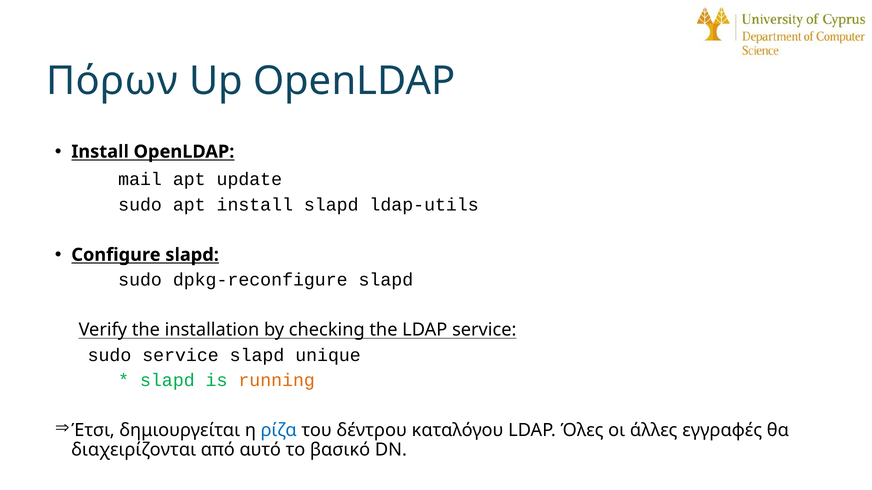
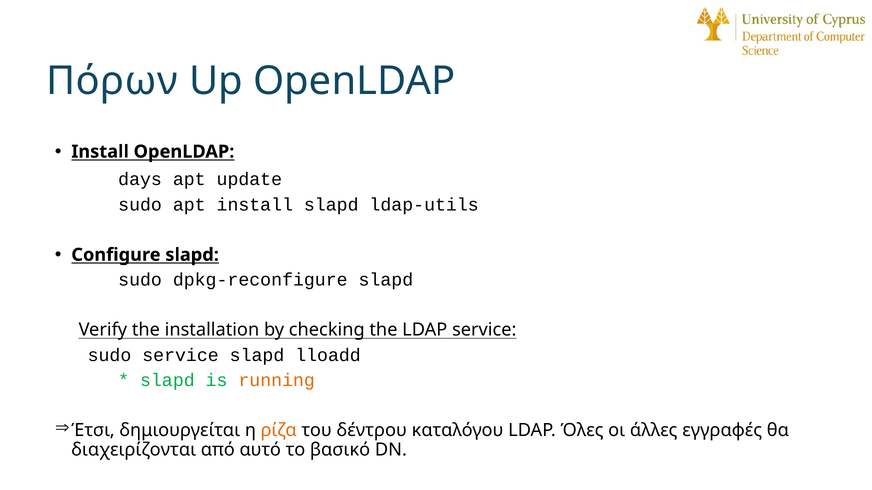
mail: mail -> days (140, 179)
unique: unique -> lloadd (328, 355)
ρίζα colour: blue -> orange (279, 431)
